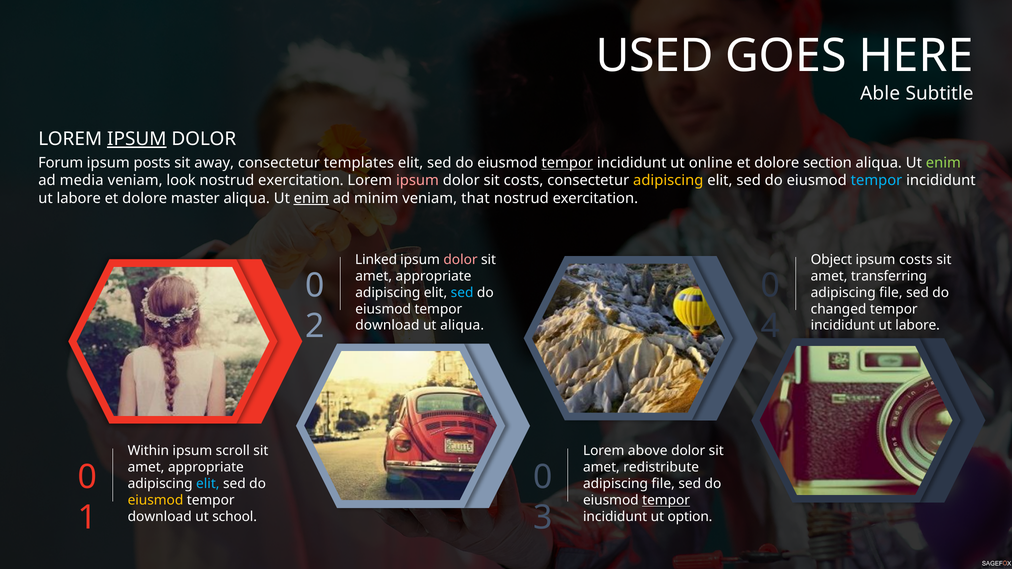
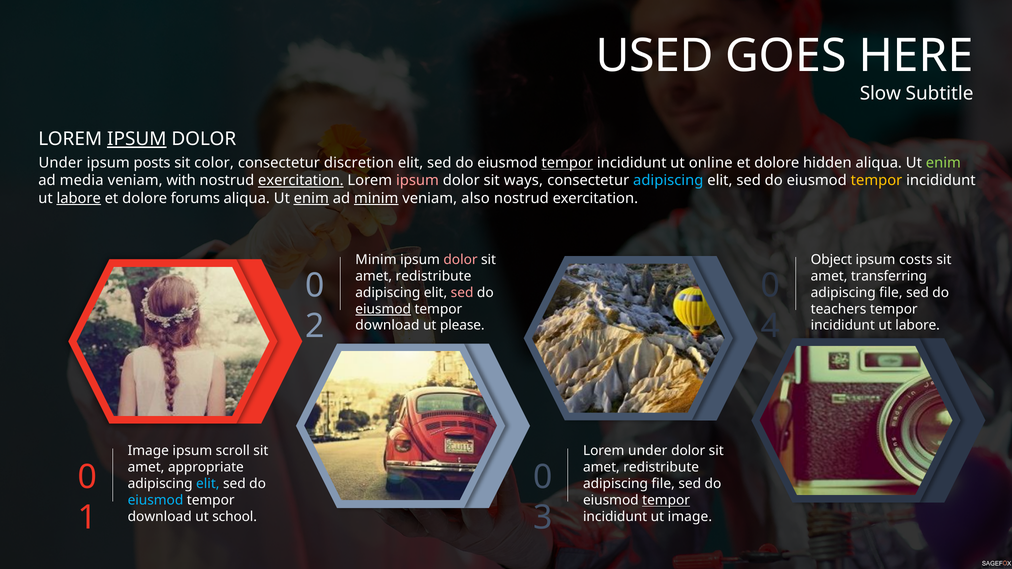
Able: Able -> Slow (880, 93)
Forum: Forum -> Under (61, 163)
away: away -> color (214, 163)
templates: templates -> discretion (359, 163)
section: section -> hidden (827, 163)
look: look -> with (181, 181)
exercitation underline: none -> present (301, 181)
sit costs: costs -> ways (523, 181)
adipiscing colour: yellow -> light blue (668, 181)
tempor colour: light blue -> yellow (877, 181)
labore underline: none -> present (79, 198)
master: master -> forums (195, 198)
minim underline: none -> present (376, 198)
that: that -> also (475, 198)
Linked: Linked -> Minim (376, 260)
appropriate: appropriate -> redistribute (433, 276)
sed colour: light blue -> pink (462, 293)
eiusmod underline: none -> present (383, 309)
changed: changed -> teachers (839, 309)
ut aliqua: aliqua -> please (462, 326)
Within: Within -> Image (148, 451)
Lorem above: above -> under (648, 451)
eiusmod colour: yellow -> light blue (155, 501)
ut option: option -> image (690, 517)
